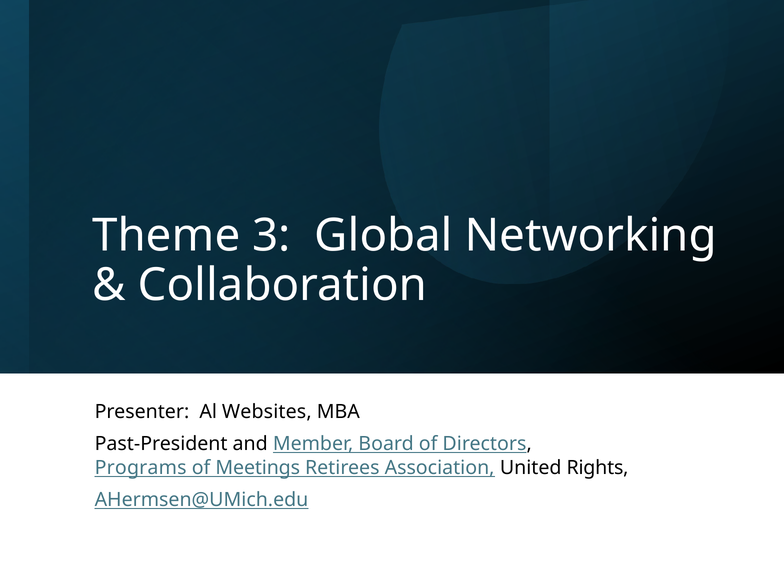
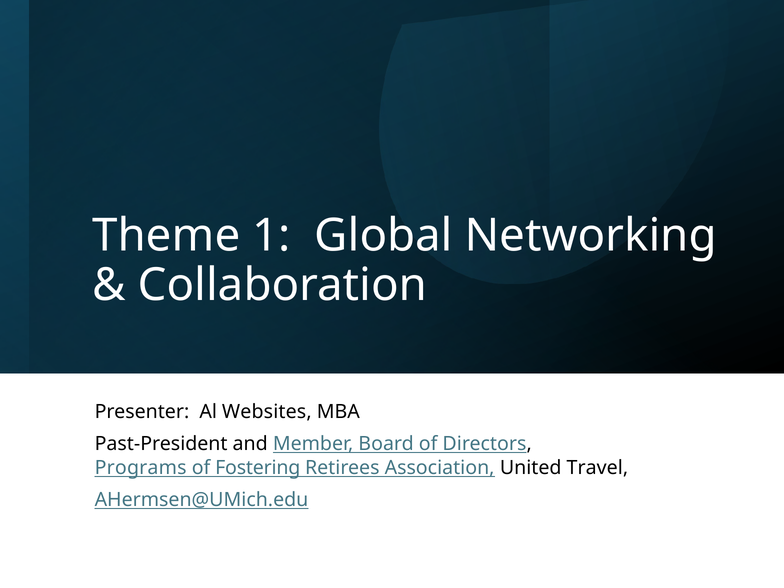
3: 3 -> 1 (271, 236)
Meetings: Meetings -> Fostering (258, 468)
Rights: Rights -> Travel (597, 468)
